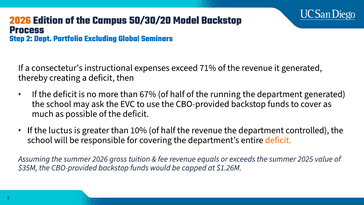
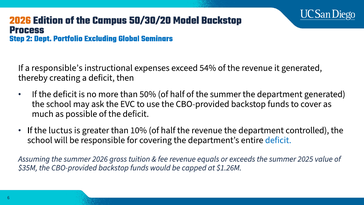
consectetur’s: consectetur’s -> responsible’s (57, 68)
71%: 71% -> 54% (208, 68)
67%: 67% -> 50% (148, 94)
of the running: running -> summer (225, 94)
deficit colour: orange -> blue (278, 140)
